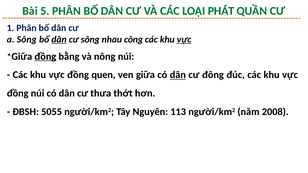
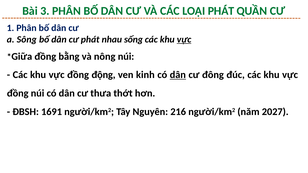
5: 5 -> 3 (45, 11)
dân underline: present -> none (59, 40)
cư sông: sông -> phát (90, 40)
công: công -> sống (133, 40)
đồng underline: present -> none (45, 56)
quen: quen -> động (103, 75)
ven giữa: giữa -> kinh (145, 75)
5055: 5055 -> 1691 (52, 112)
113: 113 -> 216 (178, 112)
2008: 2008 -> 2027 (275, 112)
